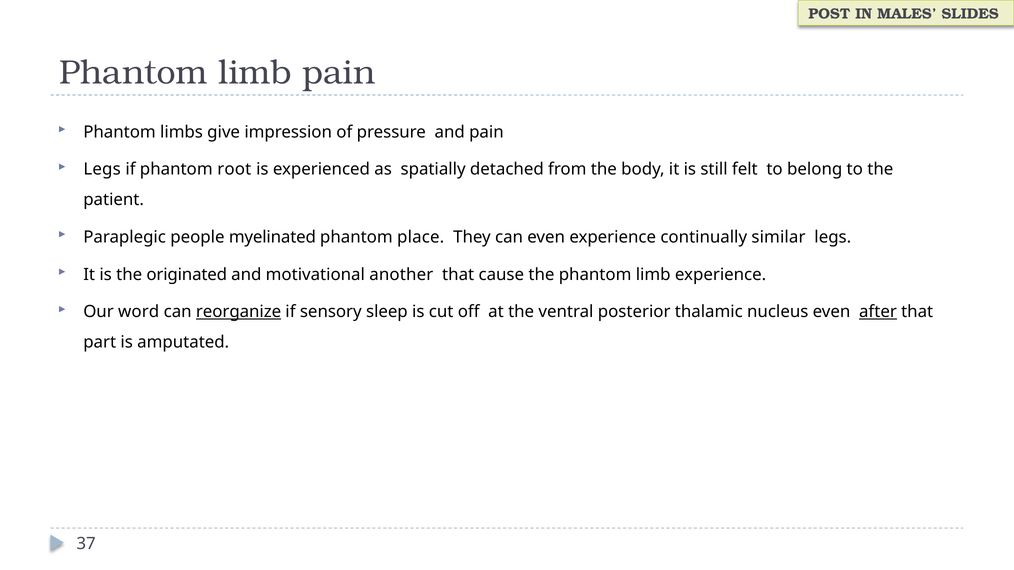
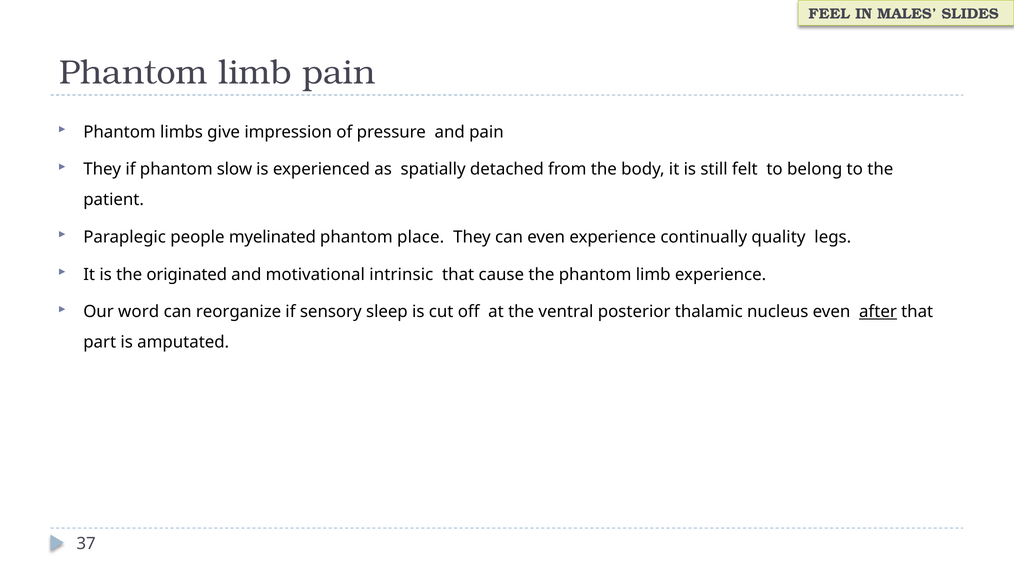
POST: POST -> FEEL (829, 14)
Legs: Legs -> They (102, 170)
root: root -> slow (234, 170)
similar: similar -> quality (779, 237)
another: another -> intrinsic (401, 275)
reorganize underline: present -> none (239, 312)
